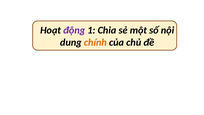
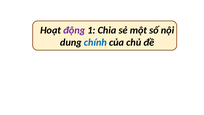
chính colour: orange -> blue (95, 42)
